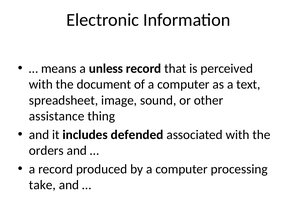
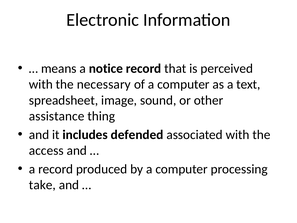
unless: unless -> notice (106, 68)
document: document -> necessary (104, 84)
orders: orders -> access (46, 150)
